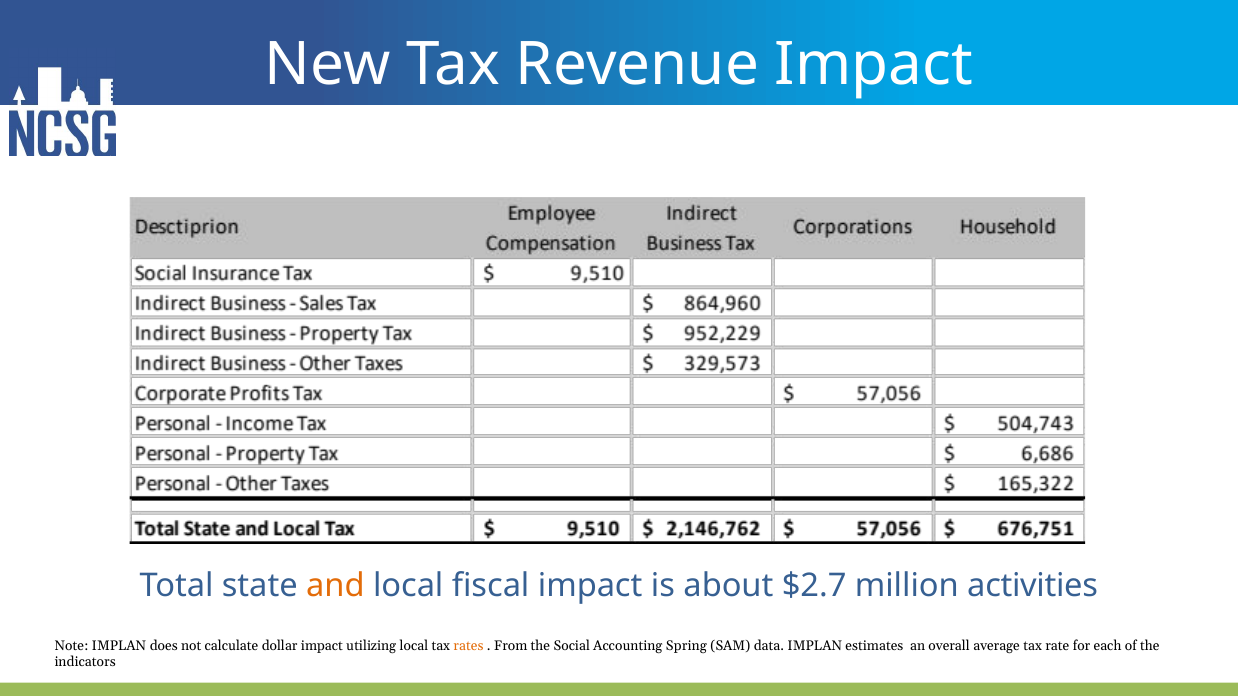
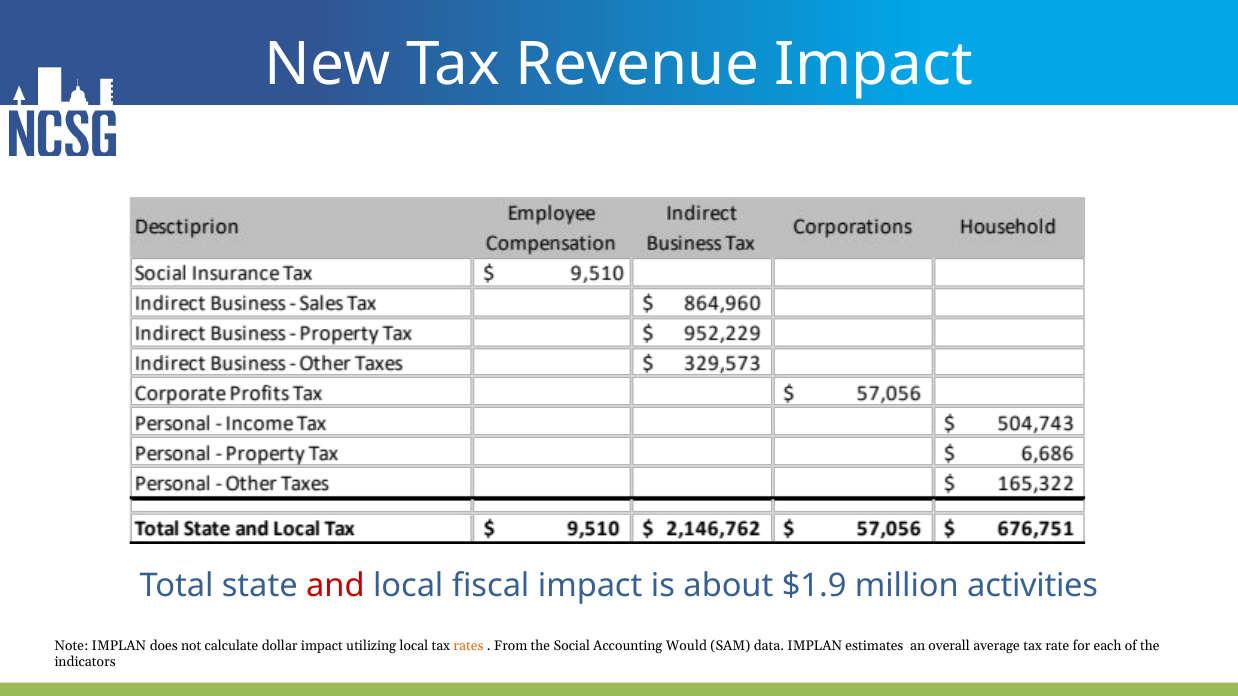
and colour: orange -> red (335, 586)
$2.7: $2.7 -> $1.9 (814, 586)
Spring: Spring -> Would (686, 646)
